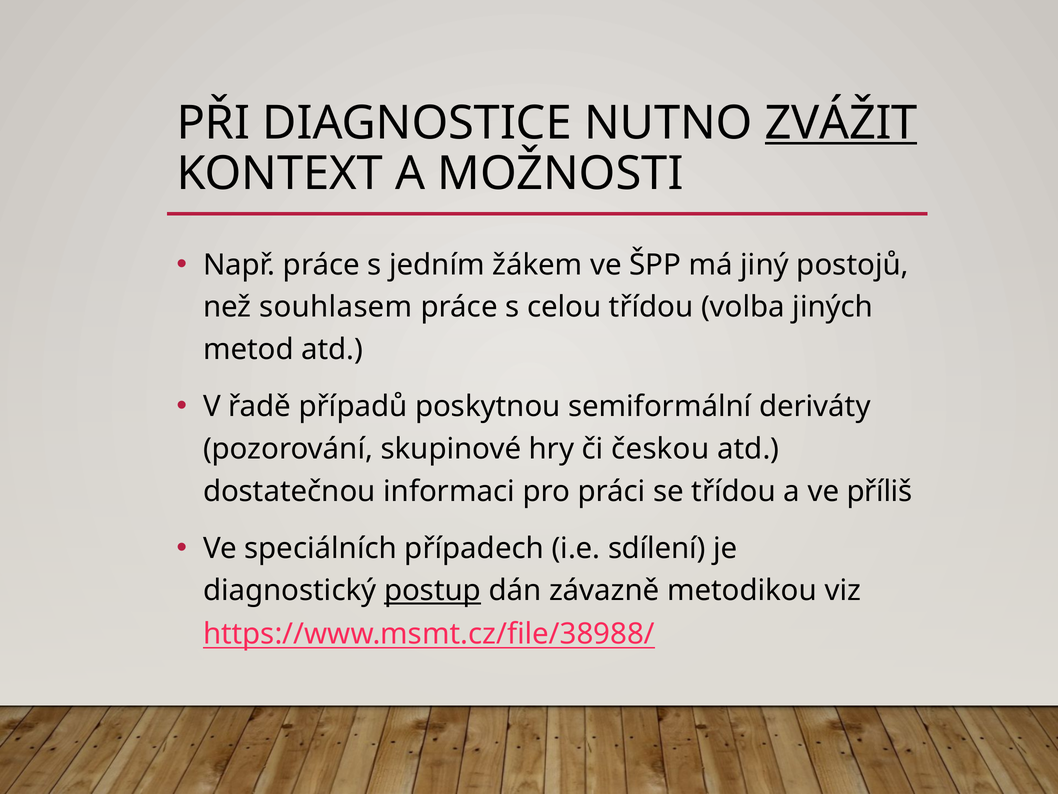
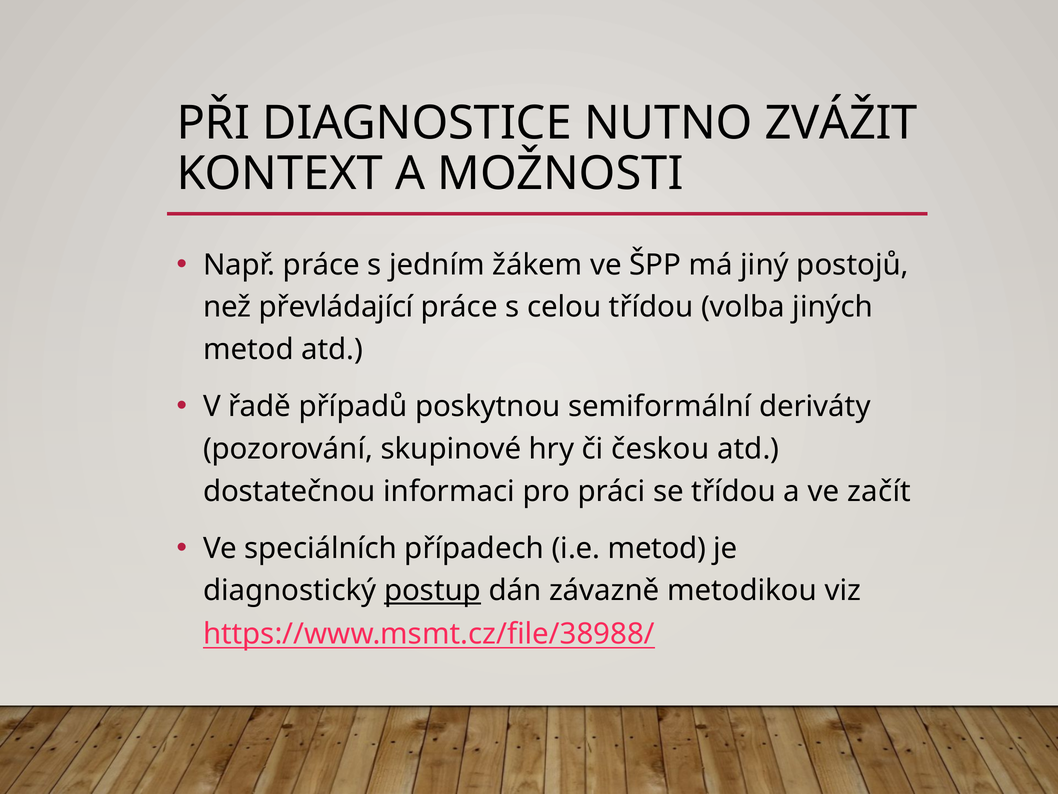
ZVÁŽIT underline: present -> none (841, 123)
souhlasem: souhlasem -> převládající (336, 307)
příliš: příliš -> začít (879, 491)
i.e sdílení: sdílení -> metod (657, 548)
